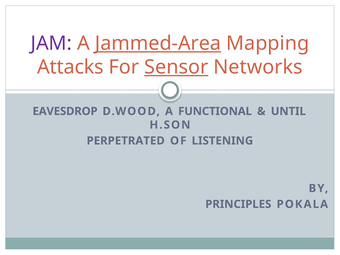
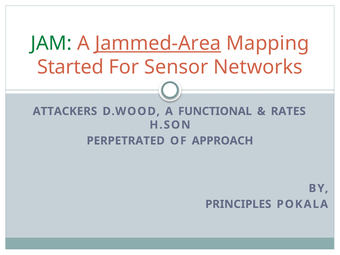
JAM colour: purple -> green (51, 43)
Attacks: Attacks -> Started (70, 67)
Sensor underline: present -> none (176, 67)
EAVESDROP: EAVESDROP -> ATTACKERS (65, 111)
UNTIL: UNTIL -> RATES (288, 111)
LISTENING: LISTENING -> APPROACH (222, 141)
